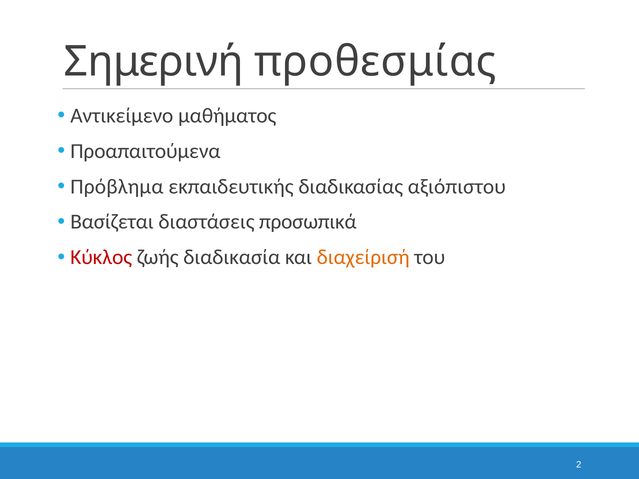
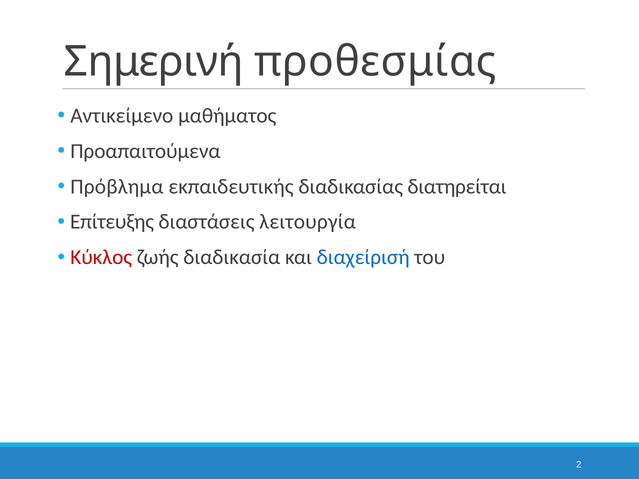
αξιόπιστου: αξιόπιστου -> διατηρείται (457, 187)
Βασίζεται: Βασίζεται -> Επίτευξης (112, 222)
προσωπικά: προσωπικά -> λειτουργία (308, 222)
διαχείρισή colour: orange -> blue (363, 257)
